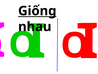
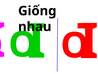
Giống underline: present -> none (37, 11)
